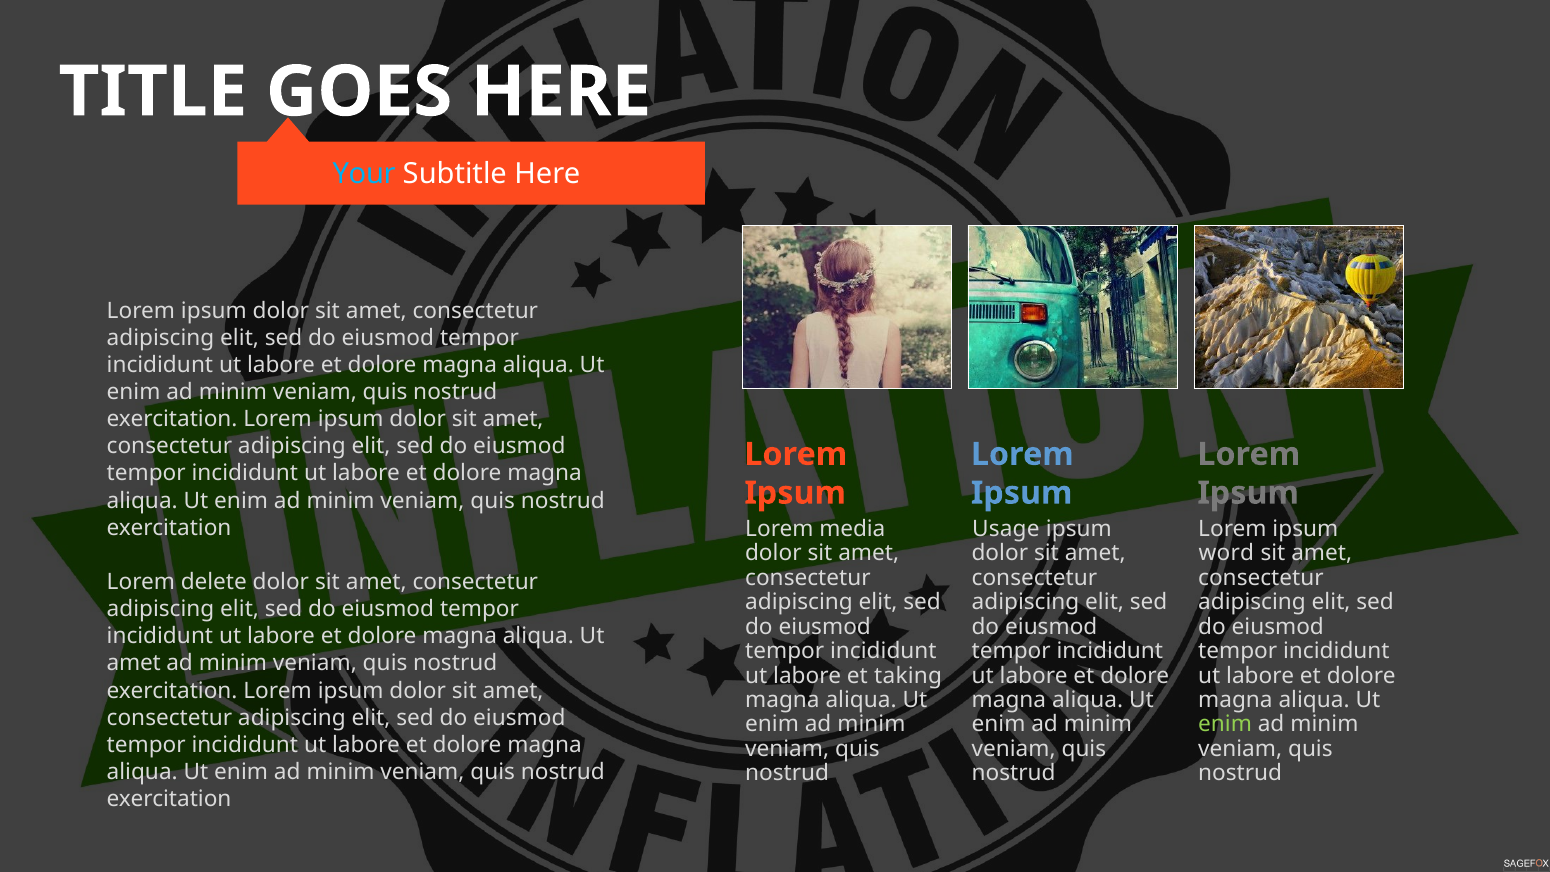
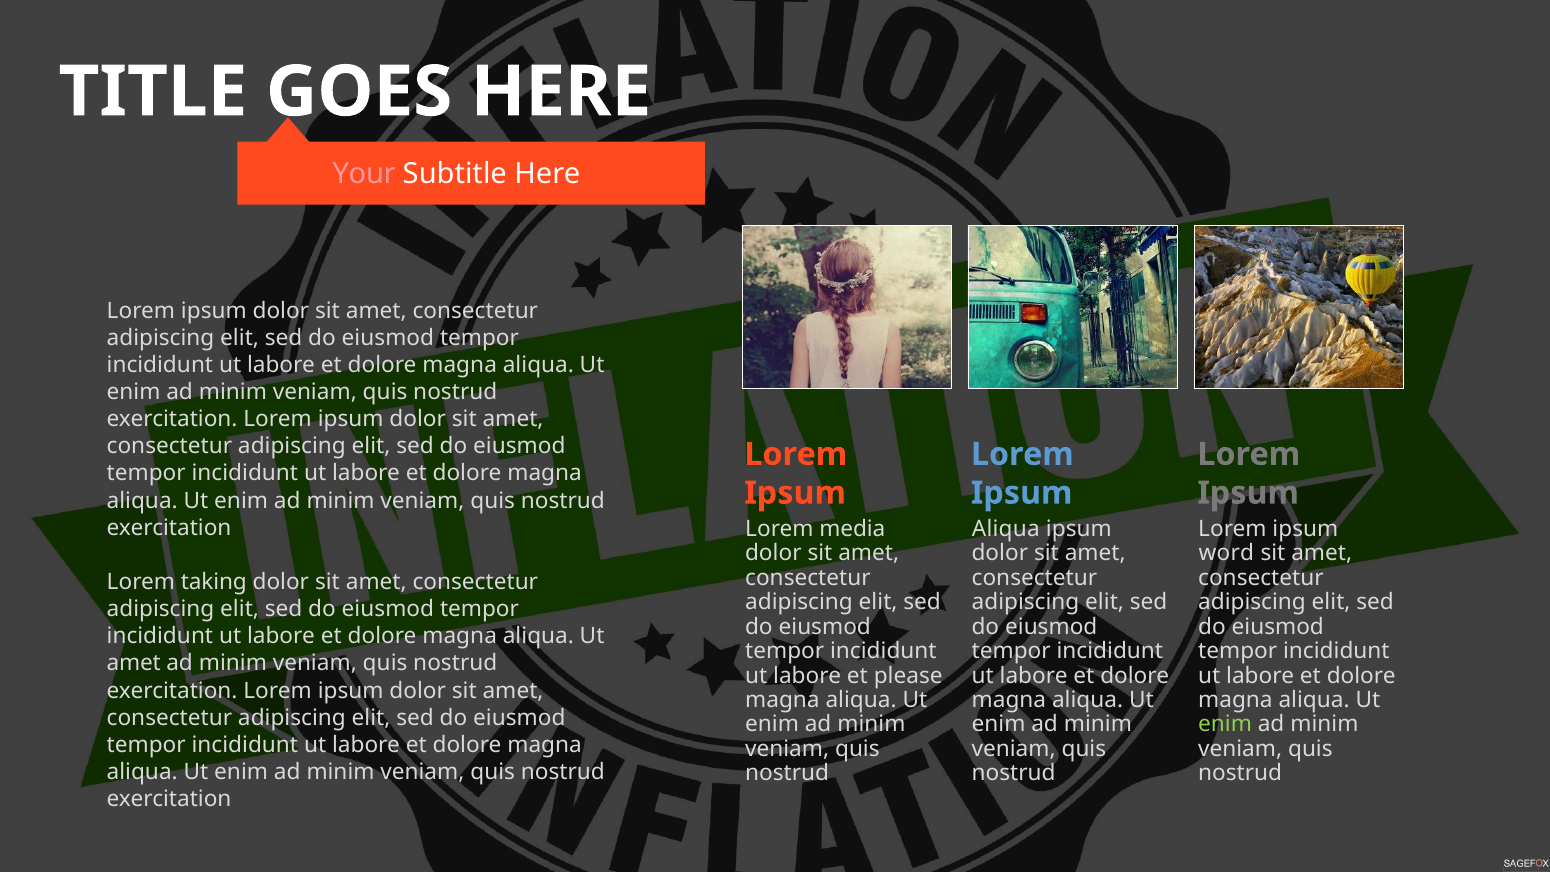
Your colour: light blue -> pink (364, 173)
Usage: Usage -> Aliqua (1006, 529)
delete: delete -> taking (214, 582)
taking: taking -> please (908, 675)
